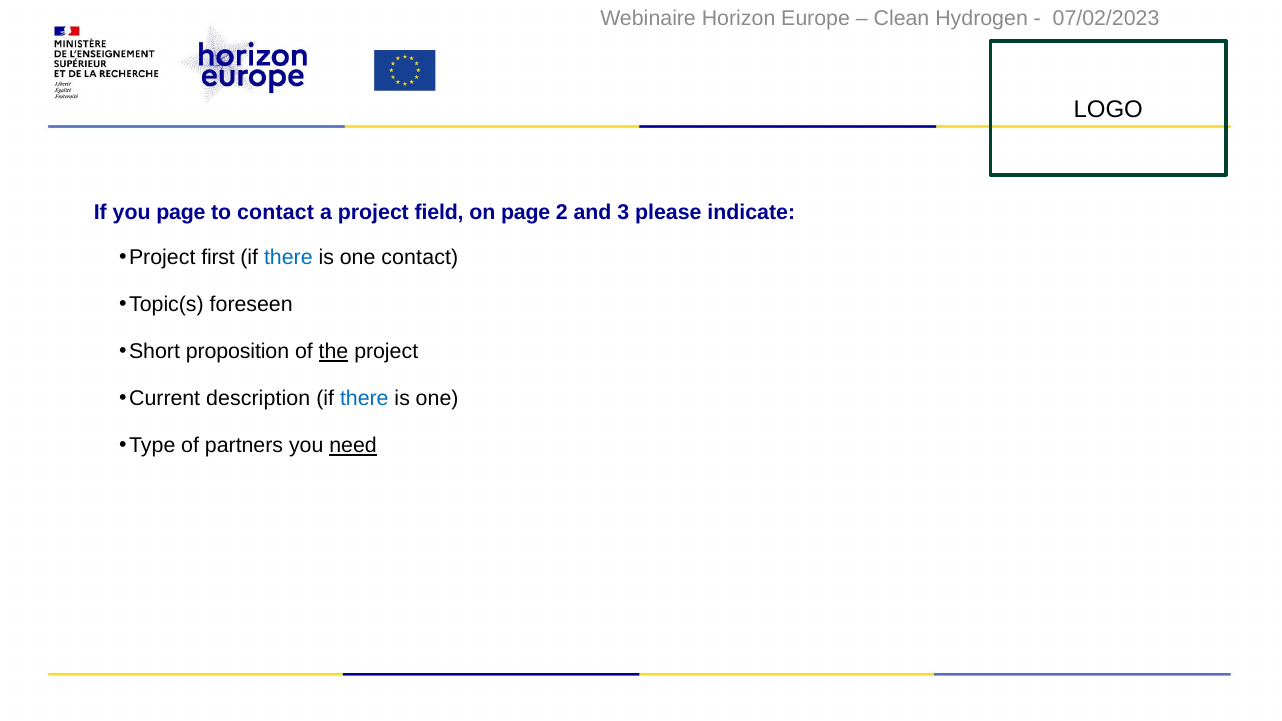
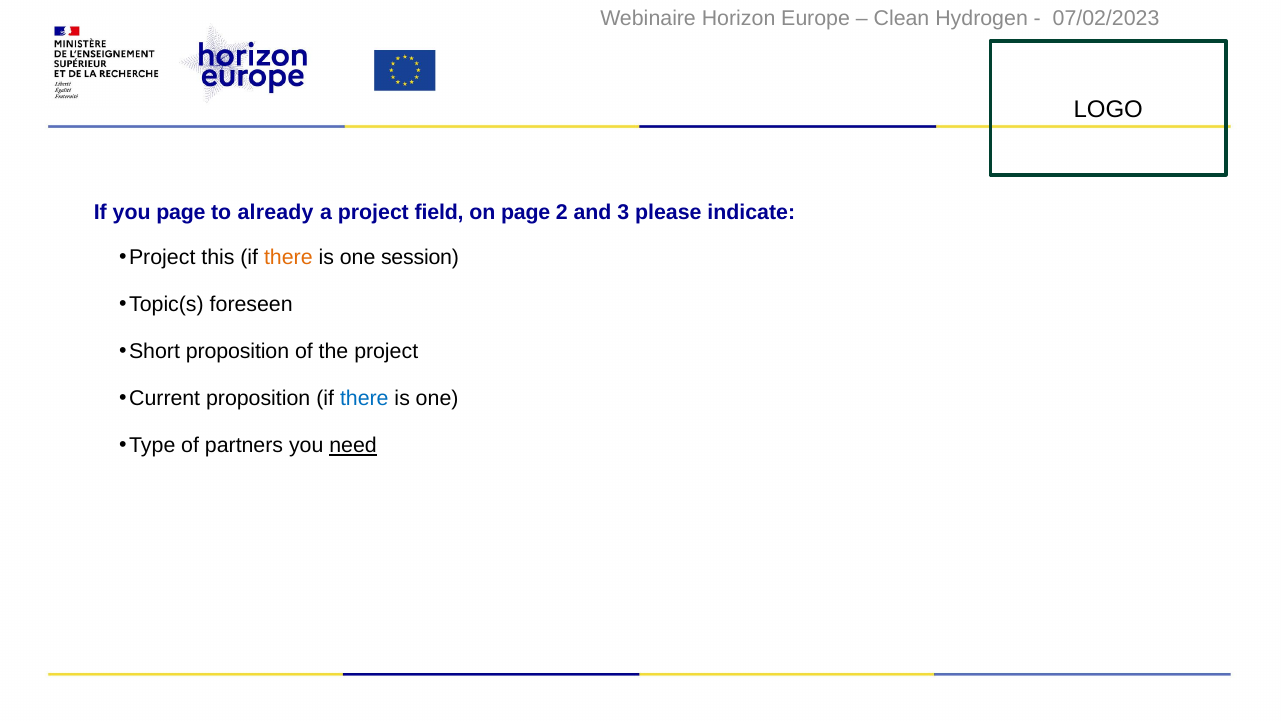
to contact: contact -> already (276, 212)
first: first -> this (218, 258)
there colour: blue -> orange (288, 258)
one contact: contact -> session (420, 258)
the underline: present -> none (333, 352)
Current description: description -> proposition (258, 399)
